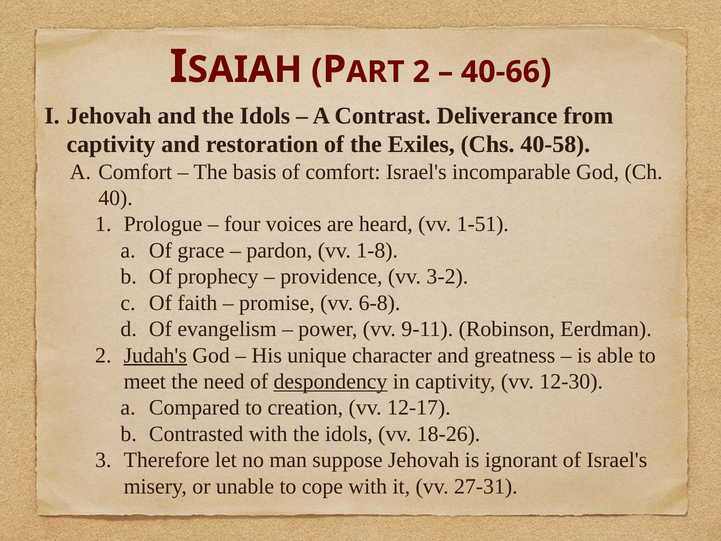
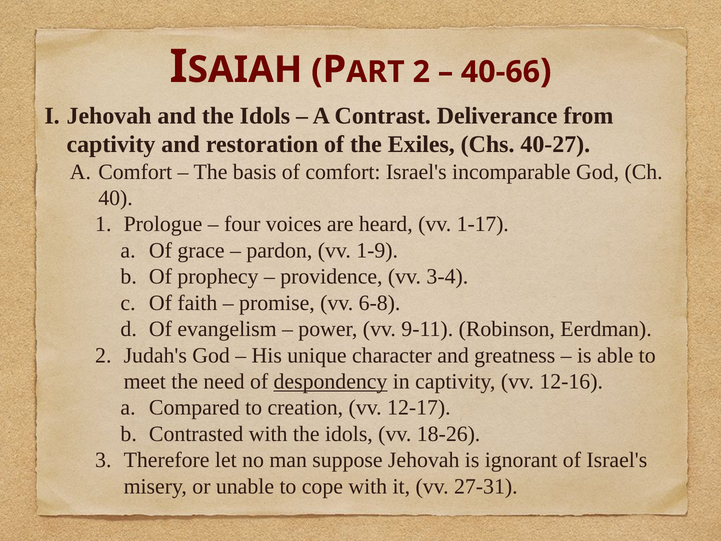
40-58: 40-58 -> 40-27 (555, 144)
1-51: 1-51 -> 1-17 (483, 224)
1-8: 1-8 -> 1-9 (377, 250)
3-2: 3-2 -> 3-4 (447, 277)
Judah's underline: present -> none (155, 355)
12-30: 12-30 -> 12-16 (571, 381)
